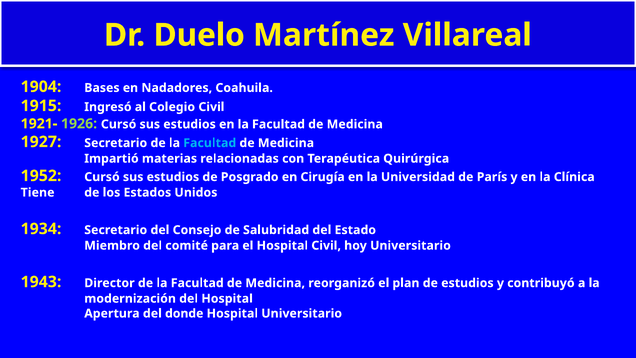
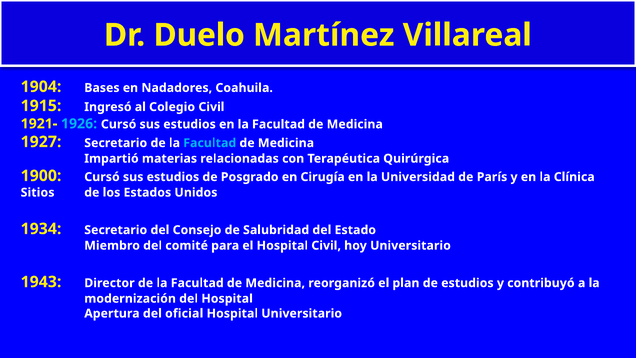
1926 colour: light green -> light blue (79, 124)
1952: 1952 -> 1900 (41, 176)
Tiene: Tiene -> Sitios (38, 192)
donde: donde -> oficial (184, 313)
